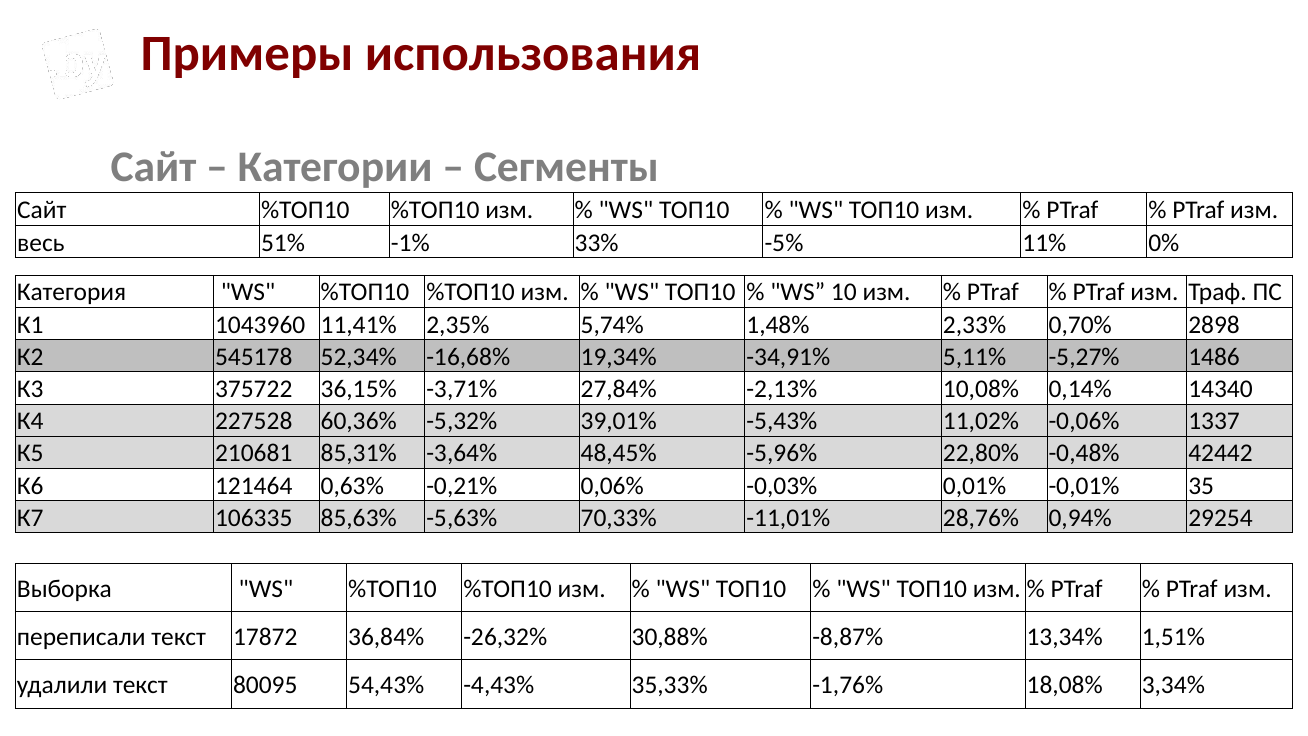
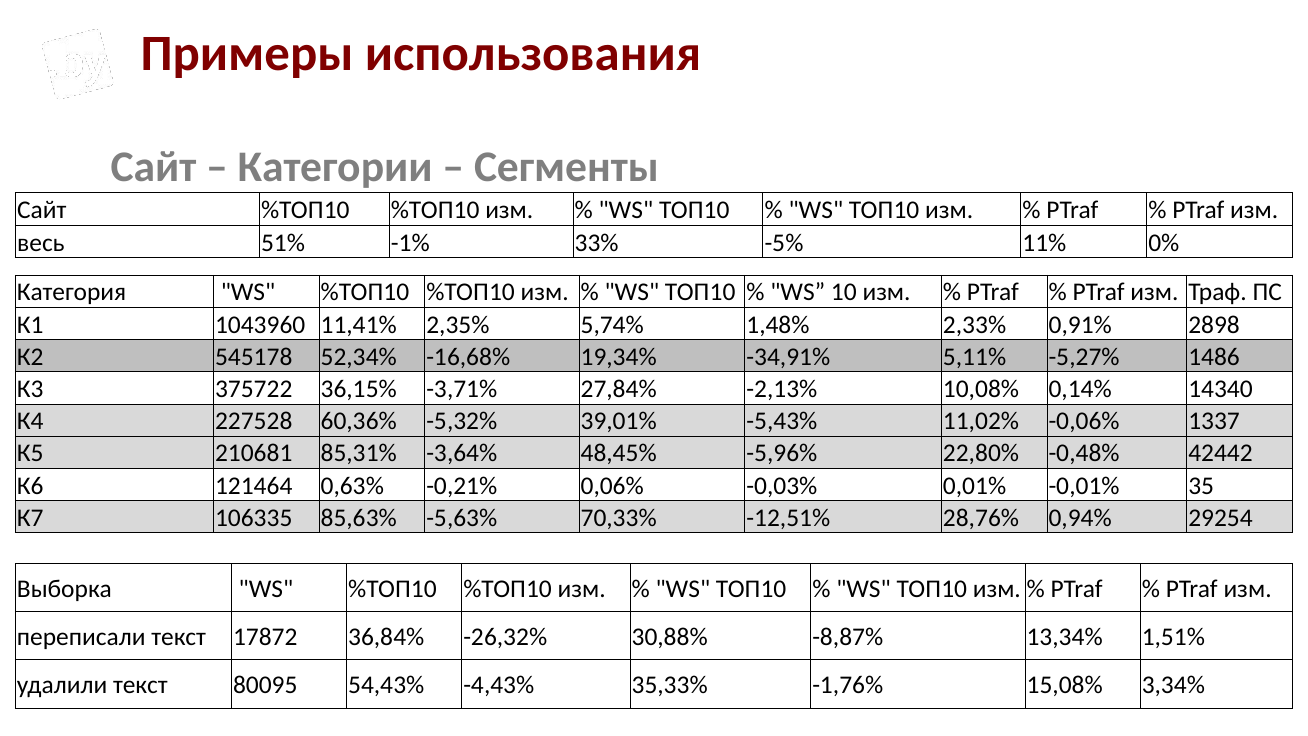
0,70%: 0,70% -> 0,91% (1080, 325)
-11,01%: -11,01% -> -12,51% (788, 518)
18,08%: 18,08% -> 15,08% (1065, 685)
